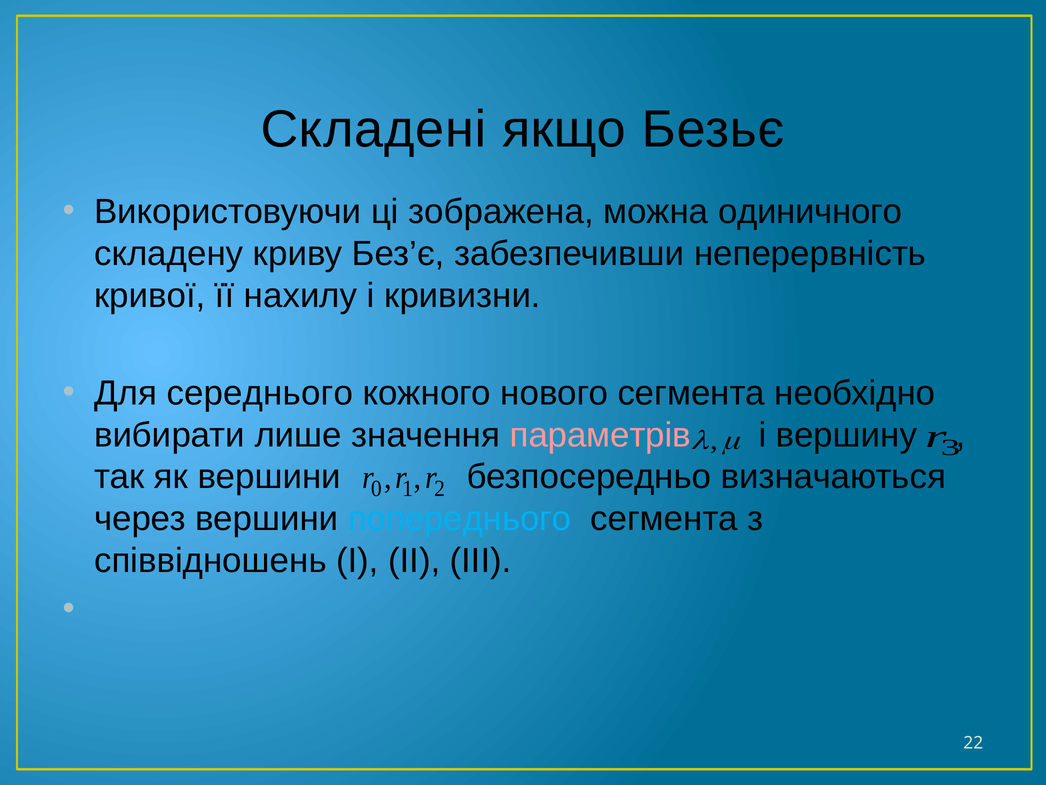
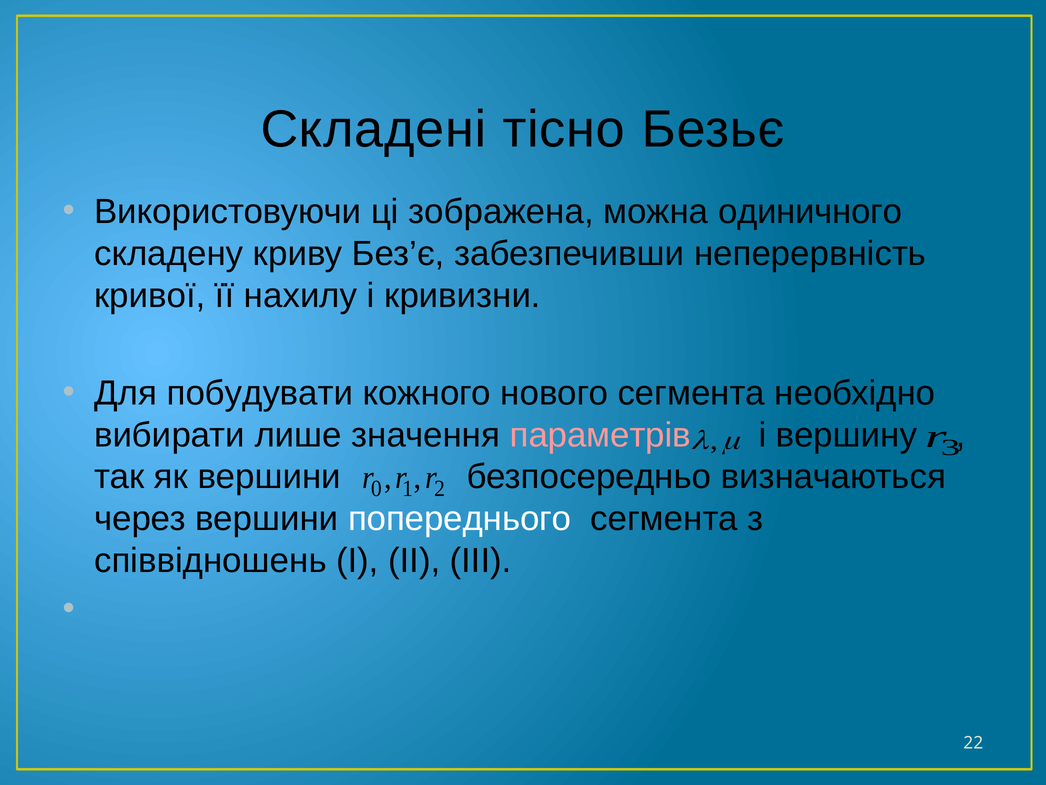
якщо: якщо -> тісно (564, 129)
середнього: середнього -> побудувати (260, 393)
попереднього colour: light blue -> white (460, 518)
